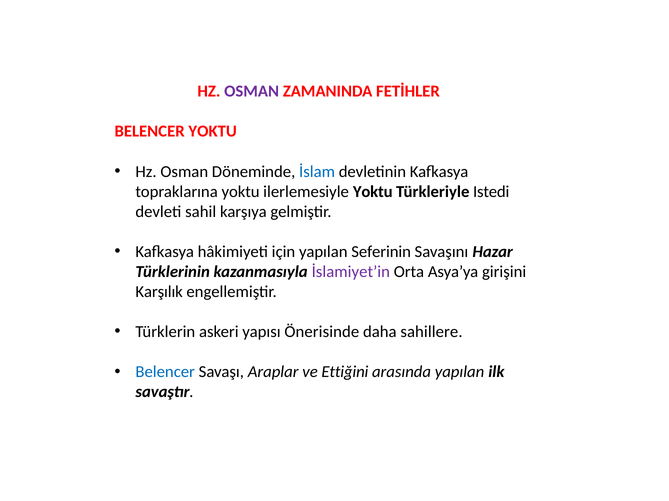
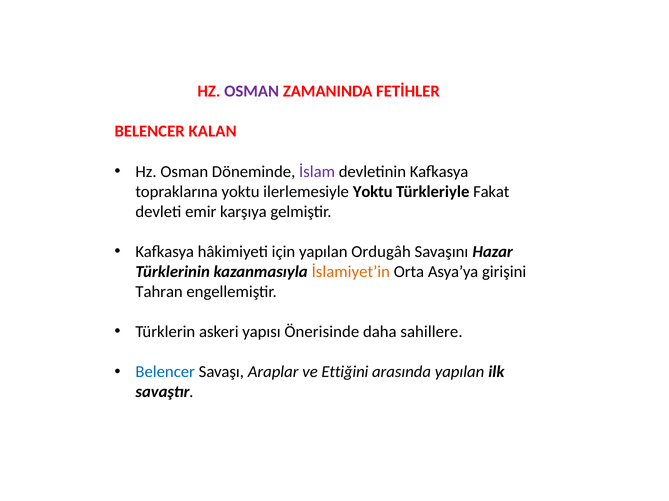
BELENCER YOKTU: YOKTU -> KALAN (213, 132)
İslam colour: blue -> purple (317, 172)
Istedi: Istedi -> Fakat (491, 192)
sahil: sahil -> emir (201, 212)
Seferinin: Seferinin -> Ordugâh (381, 252)
İslamiyet’in colour: purple -> orange (351, 272)
Karşılık: Karşılık -> Tahran (159, 292)
